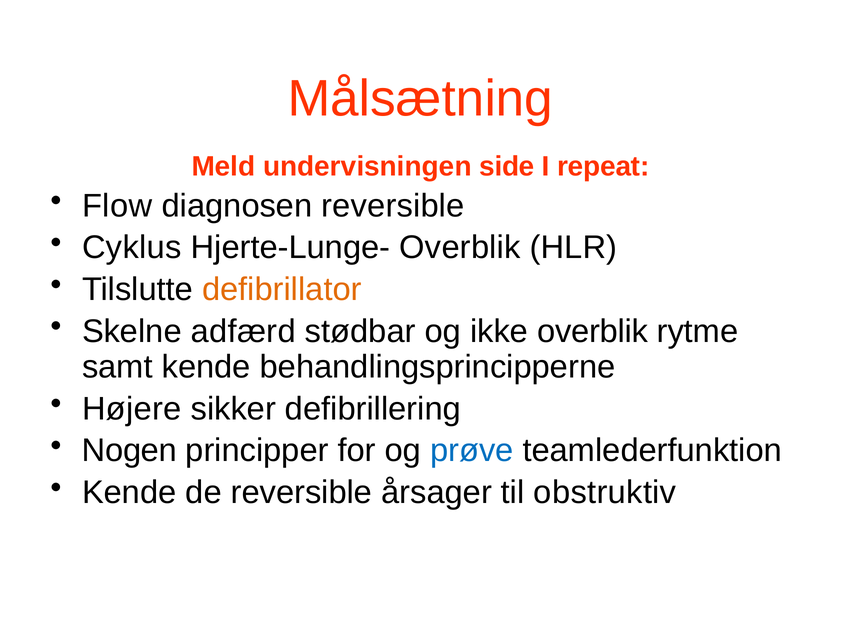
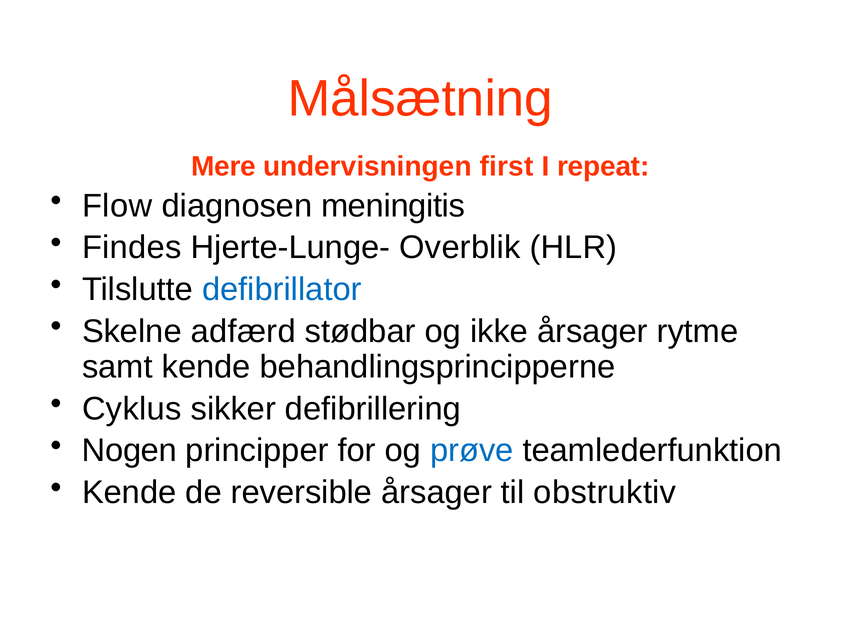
Meld: Meld -> Mere (224, 166)
side: side -> first (507, 166)
diagnosen reversible: reversible -> meningitis (393, 206)
Cyklus: Cyklus -> Findes (132, 248)
defibrillator colour: orange -> blue (282, 289)
ikke overblik: overblik -> årsager (592, 331)
Højere: Højere -> Cyklus (132, 409)
